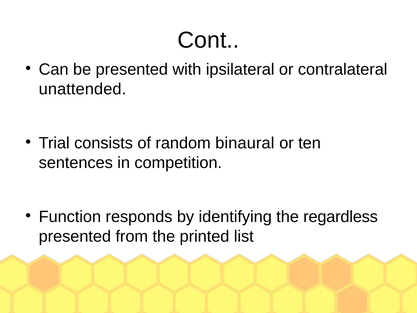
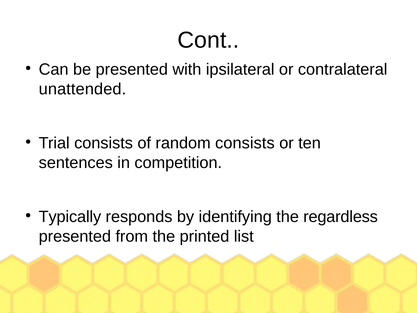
random binaural: binaural -> consists (245, 143)
Function: Function -> Typically (70, 217)
